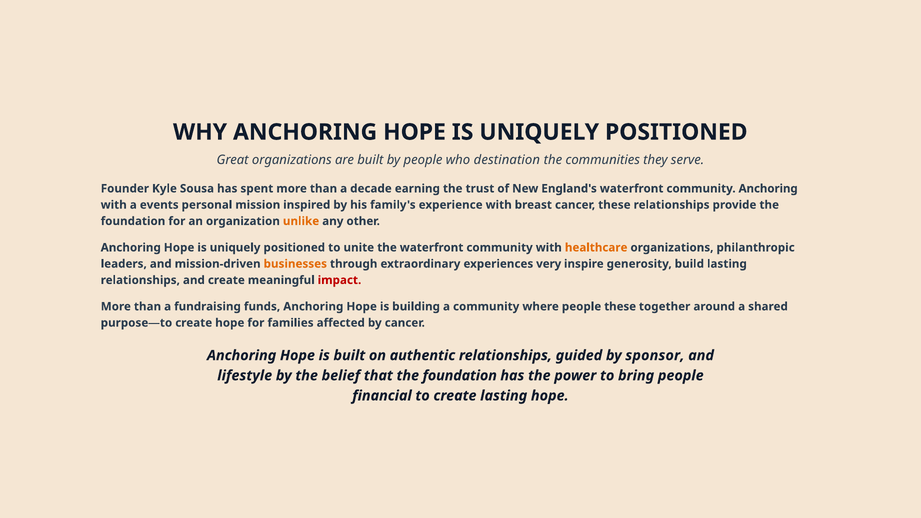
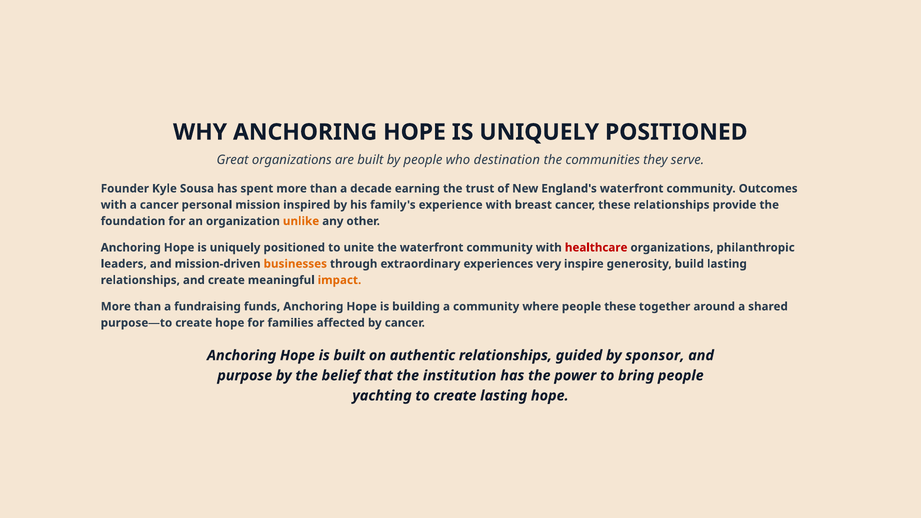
community Anchoring: Anchoring -> Outcomes (768, 189)
a events: events -> cancer (159, 205)
healthcare colour: orange -> red (596, 248)
impact colour: red -> orange (340, 280)
lifestyle: lifestyle -> purpose (245, 376)
that the foundation: foundation -> institution (460, 376)
financial: financial -> yachting (382, 396)
